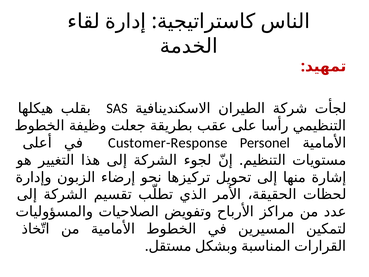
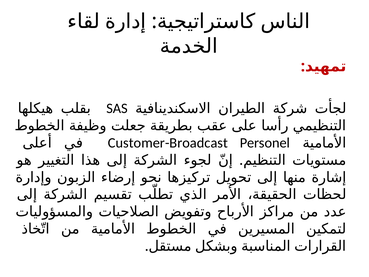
Customer-Response: Customer-Response -> Customer-Broadcast (168, 143)
